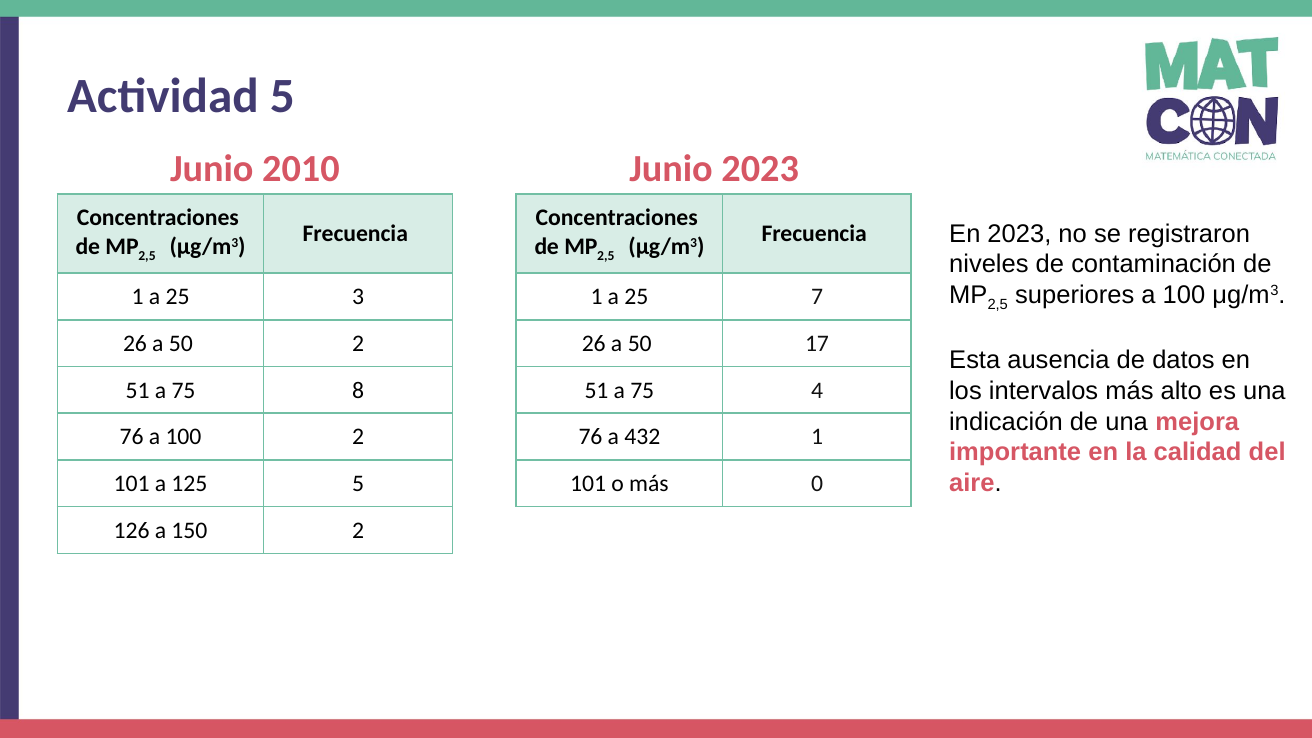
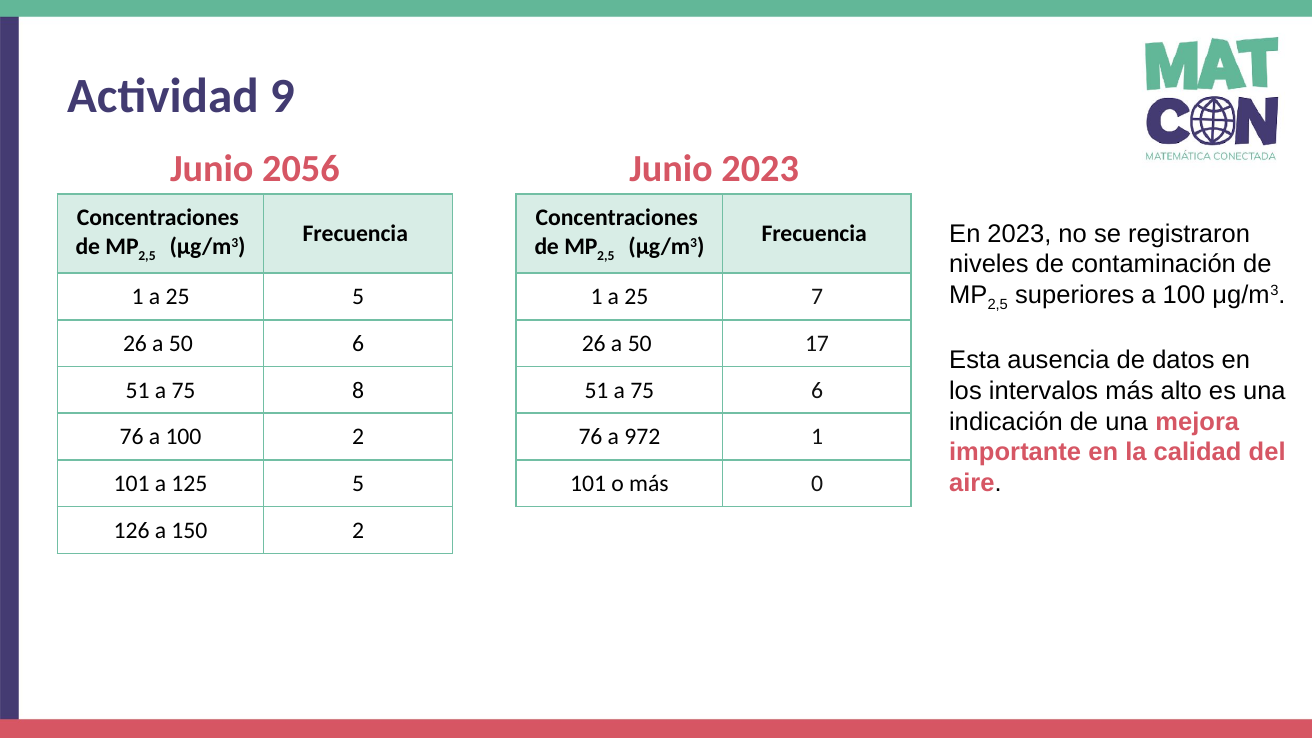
Actividad 5: 5 -> 9 (282, 97)
2010: 2010 -> 2056 (301, 169)
25 3: 3 -> 5 (358, 297)
50 2: 2 -> 6 (358, 344)
75 4: 4 -> 6 (817, 390)
432: 432 -> 972 (642, 437)
